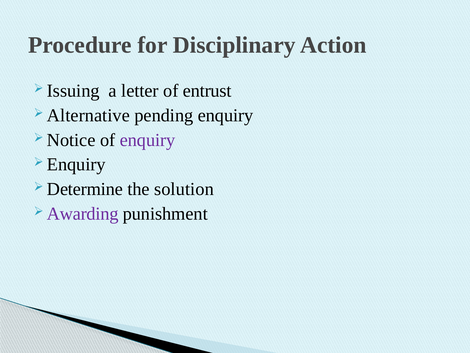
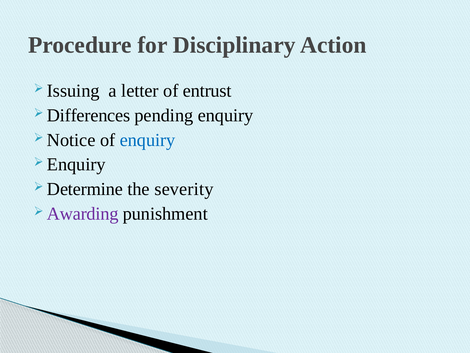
Alternative: Alternative -> Differences (89, 115)
enquiry colour: purple -> blue (148, 140)
solution: solution -> severity (184, 189)
